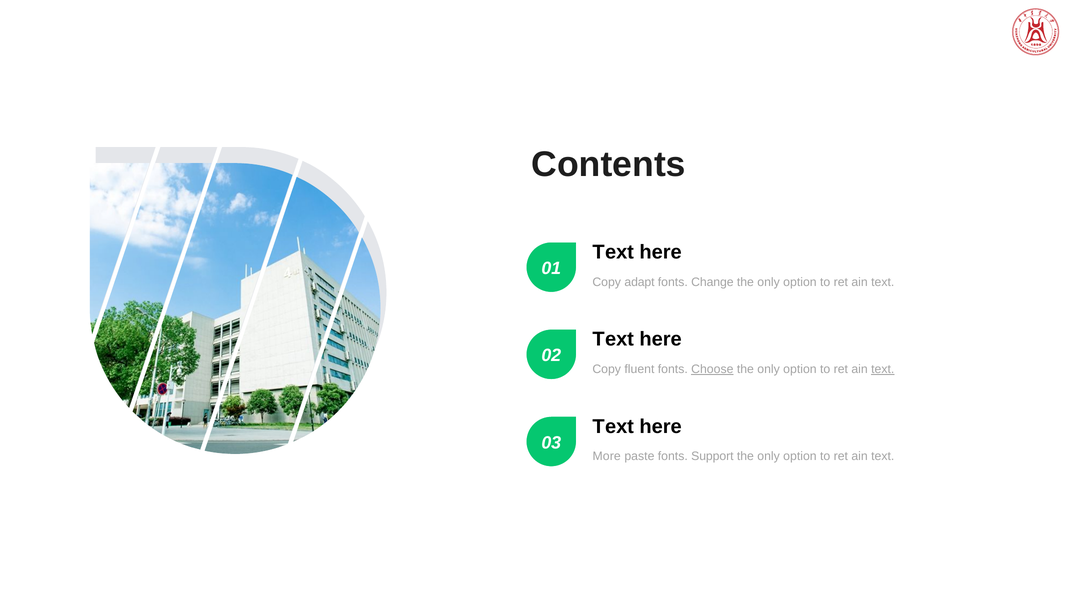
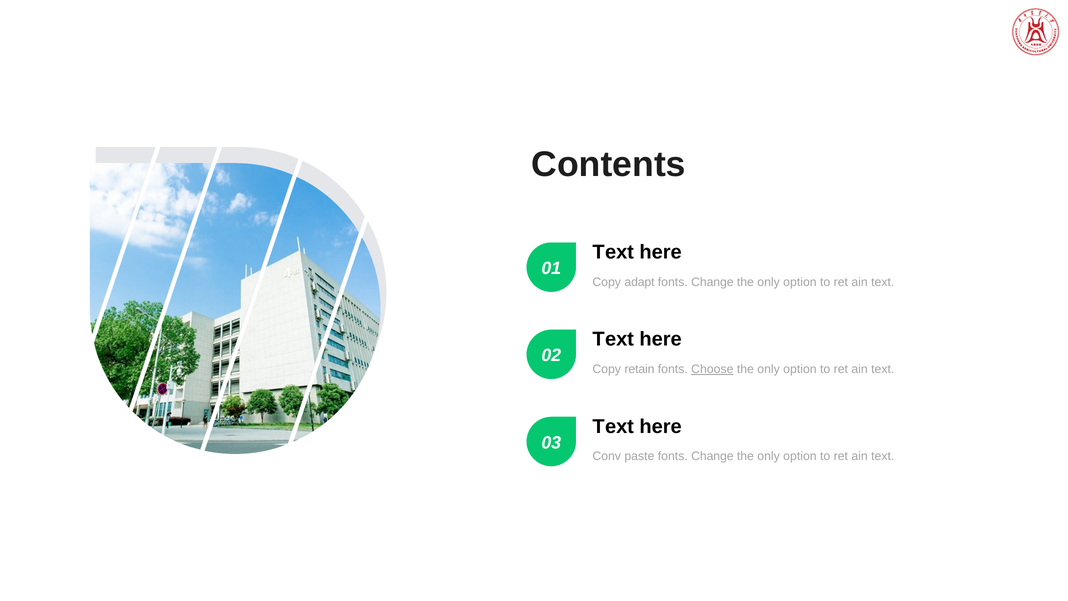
fluent: fluent -> retain (639, 369)
text underline: present -> none (883, 369)
More: More -> Conv (607, 456)
paste fonts Support: Support -> Change (712, 456)
